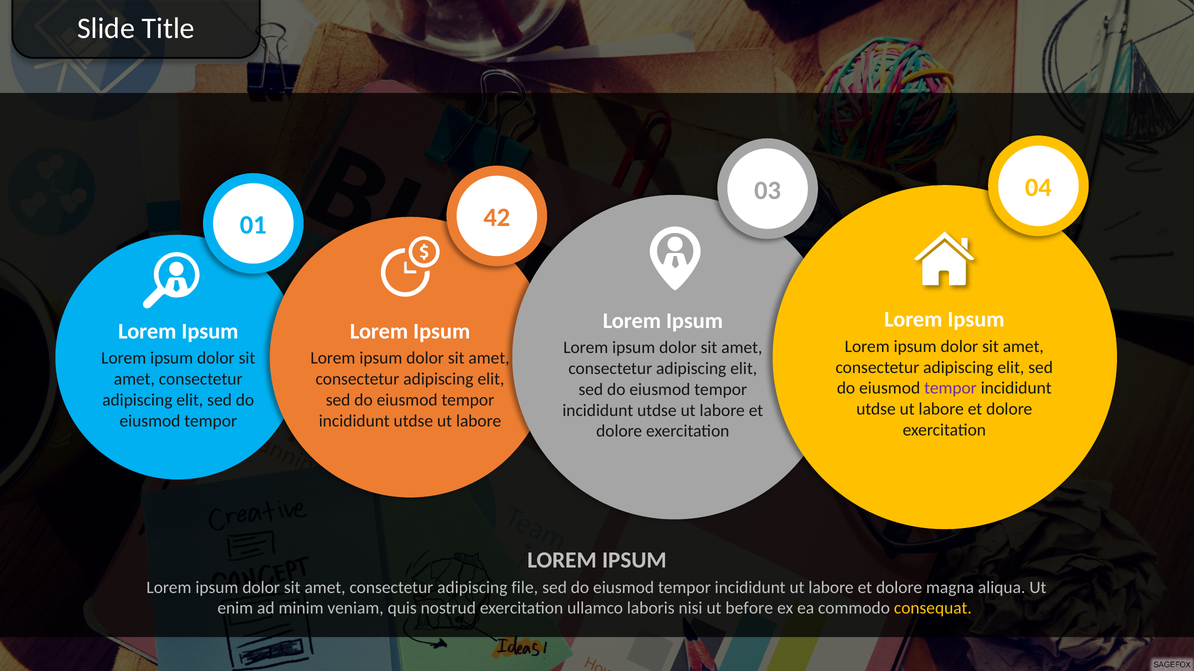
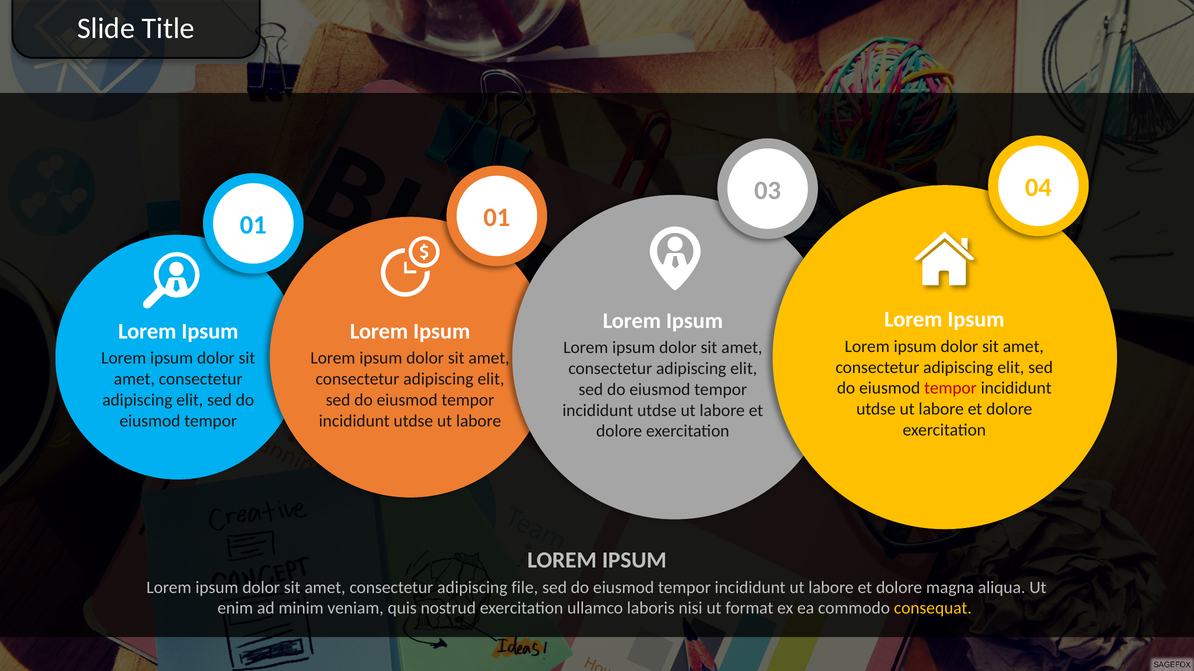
01 42: 42 -> 01 (497, 218)
tempor colour: purple -> red (950, 389)
before: before -> format (749, 609)
